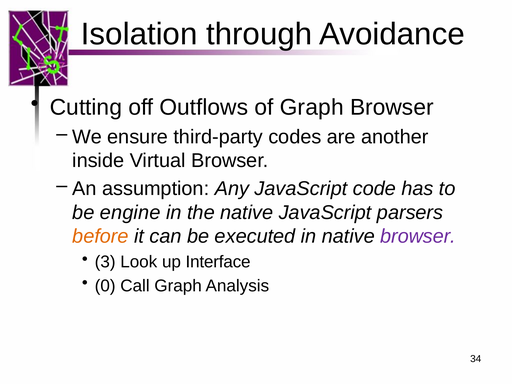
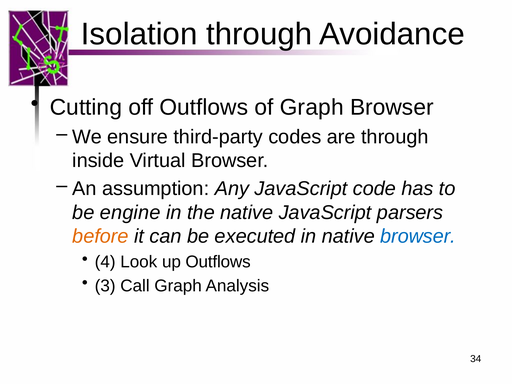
are another: another -> through (395, 137)
browser colour: purple -> blue (418, 236)
3: 3 -> 4 (105, 262)
up Interface: Interface -> Outflows (218, 262)
0: 0 -> 3 (105, 286)
